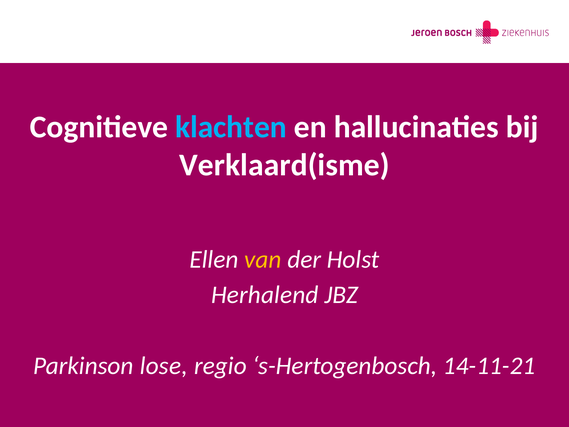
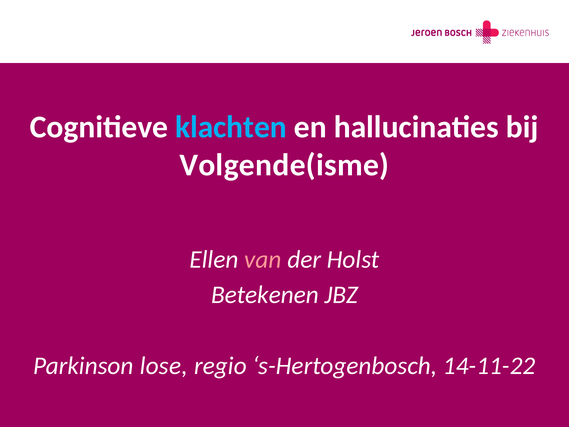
Verklaard(isme: Verklaard(isme -> Volgende(isme (284, 165)
van colour: yellow -> pink (263, 259)
Herhalend: Herhalend -> Betekenen (265, 295)
14-11-21: 14-11-21 -> 14-11-22 (489, 366)
